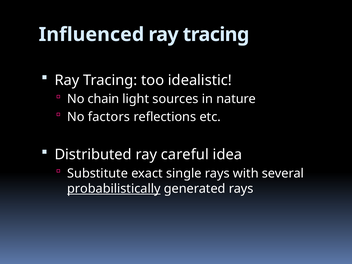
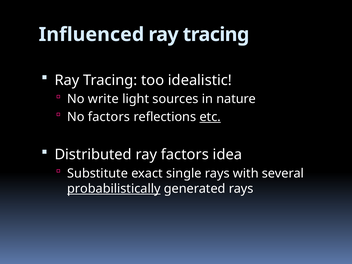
chain: chain -> write (103, 99)
etc underline: none -> present (210, 117)
ray careful: careful -> factors (185, 155)
